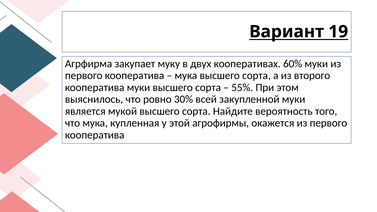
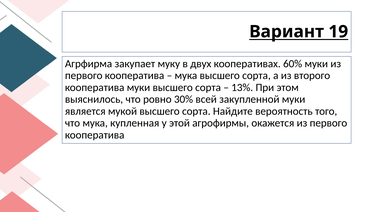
55%: 55% -> 13% (242, 87)
